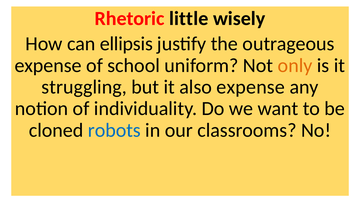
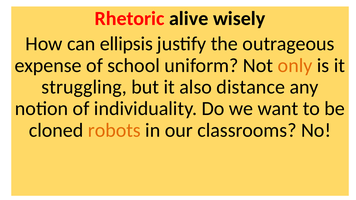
little: little -> alive (189, 19)
also expense: expense -> distance (251, 87)
robots colour: blue -> orange (114, 130)
